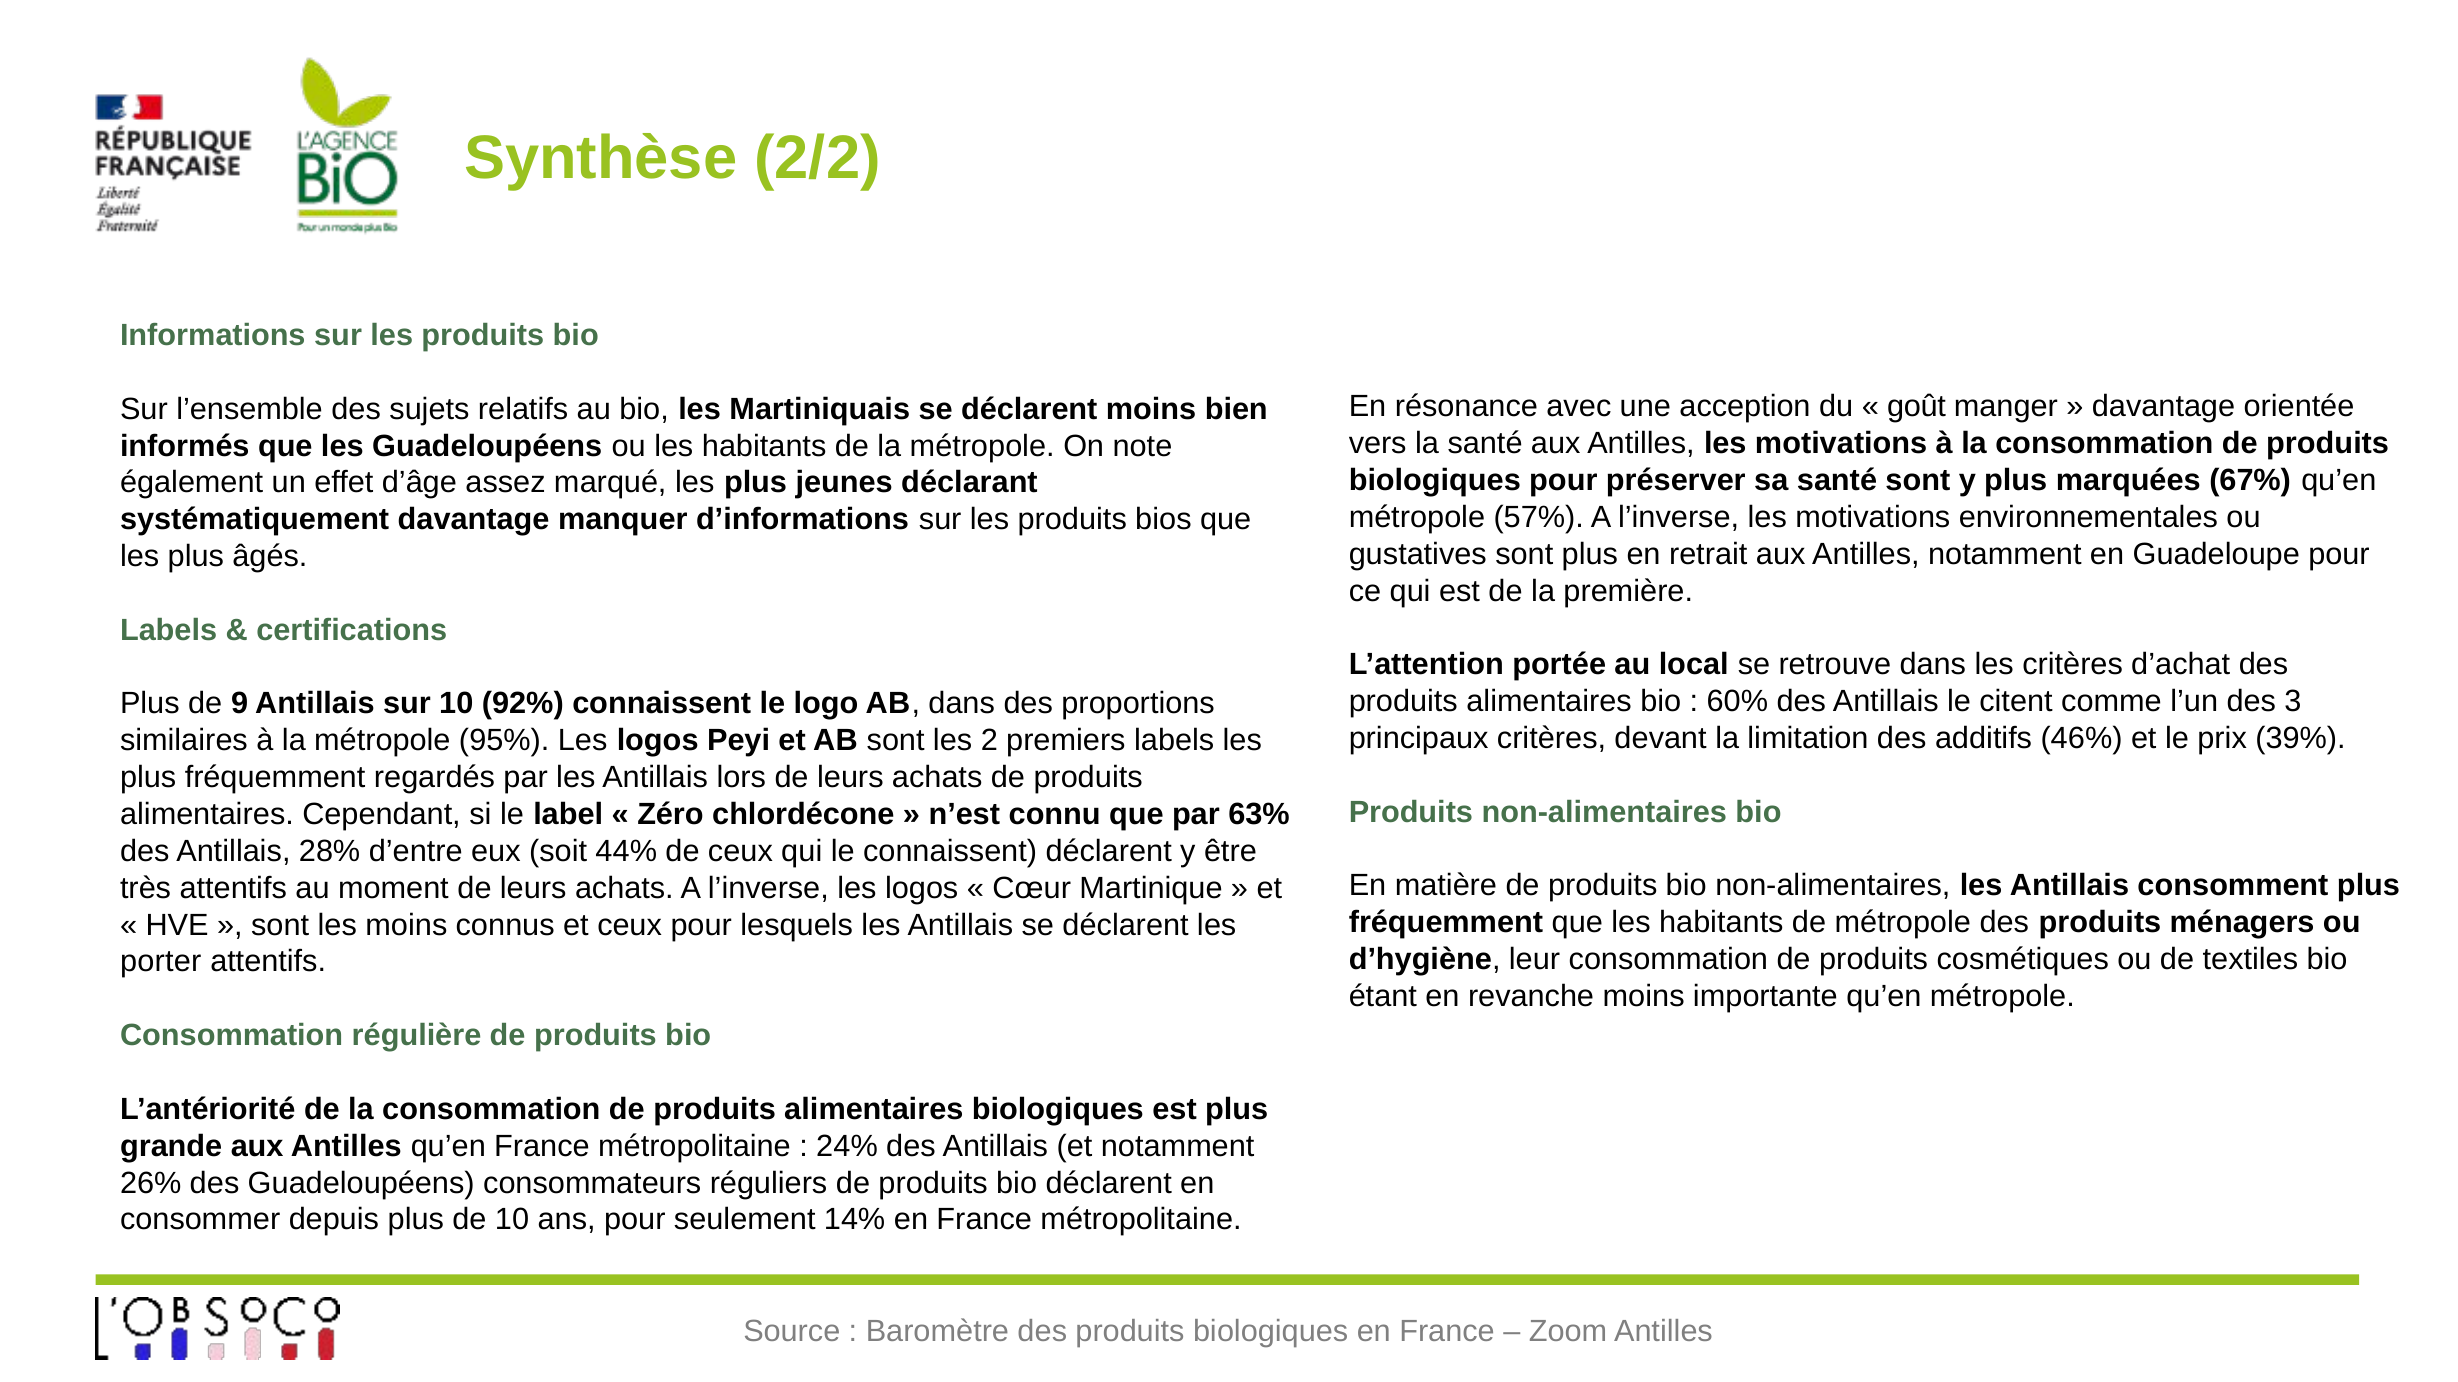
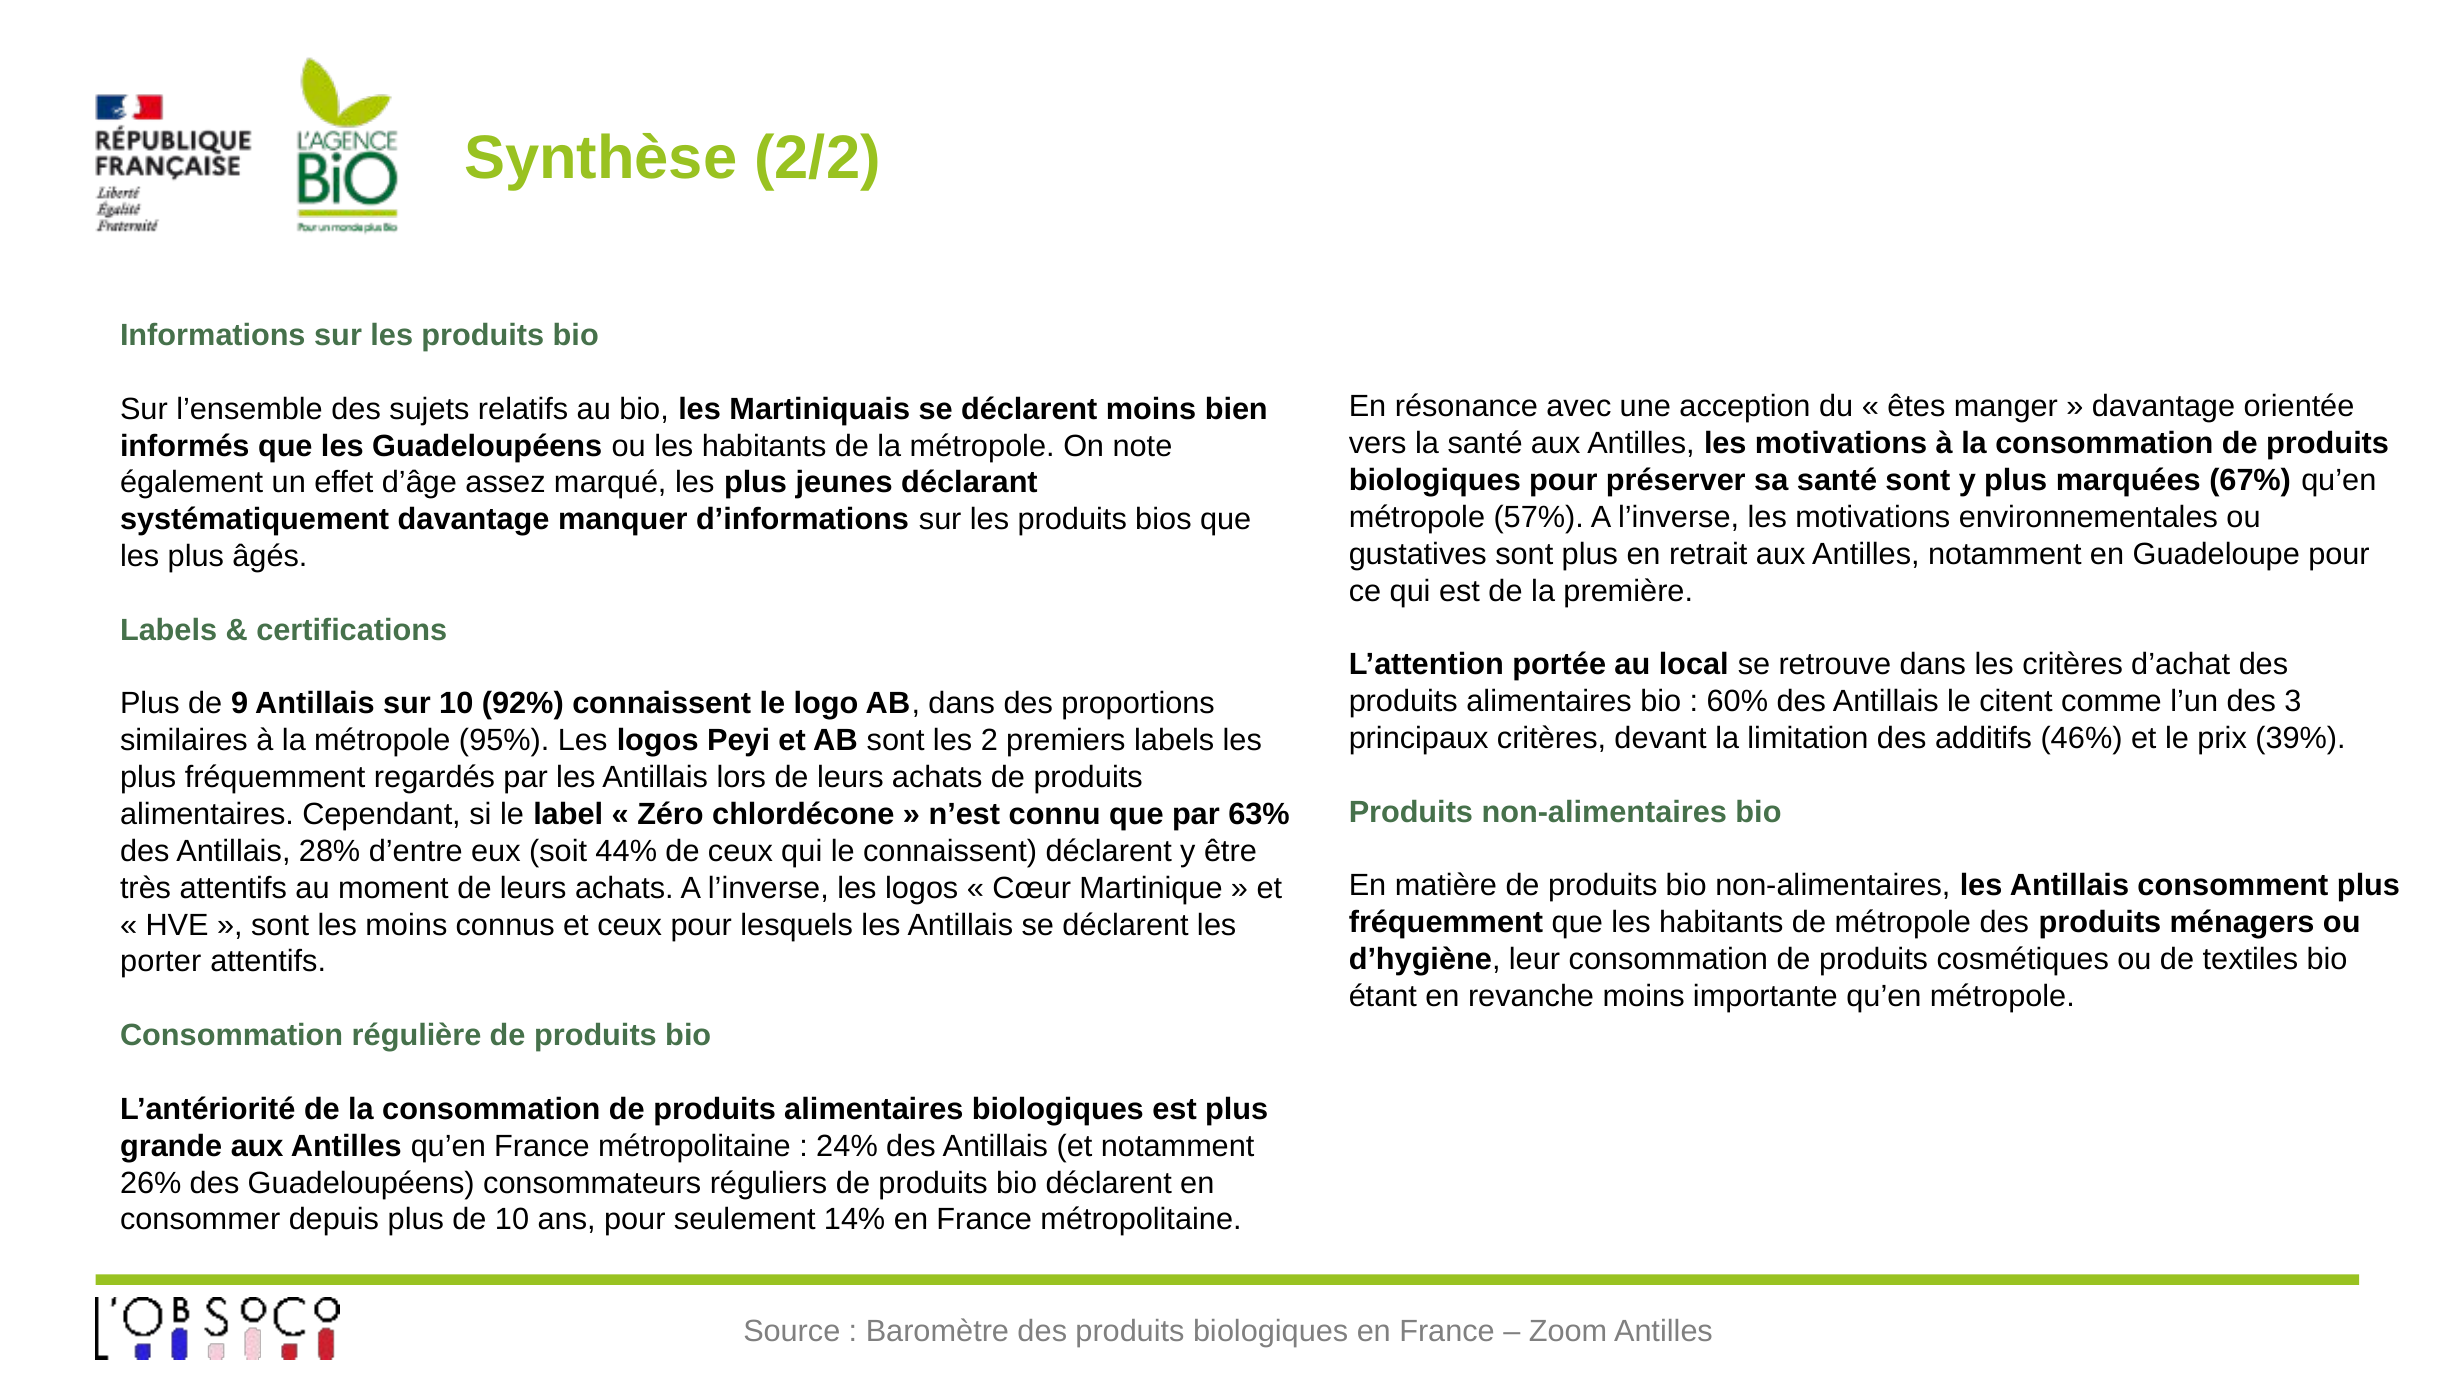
goût: goût -> êtes (1916, 407)
